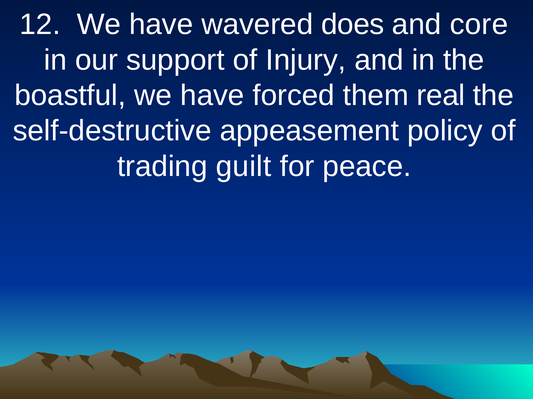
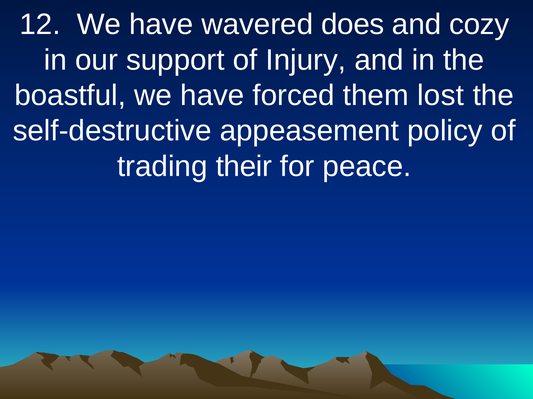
core: core -> cozy (479, 25)
real: real -> lost (441, 96)
guilt: guilt -> their (244, 167)
